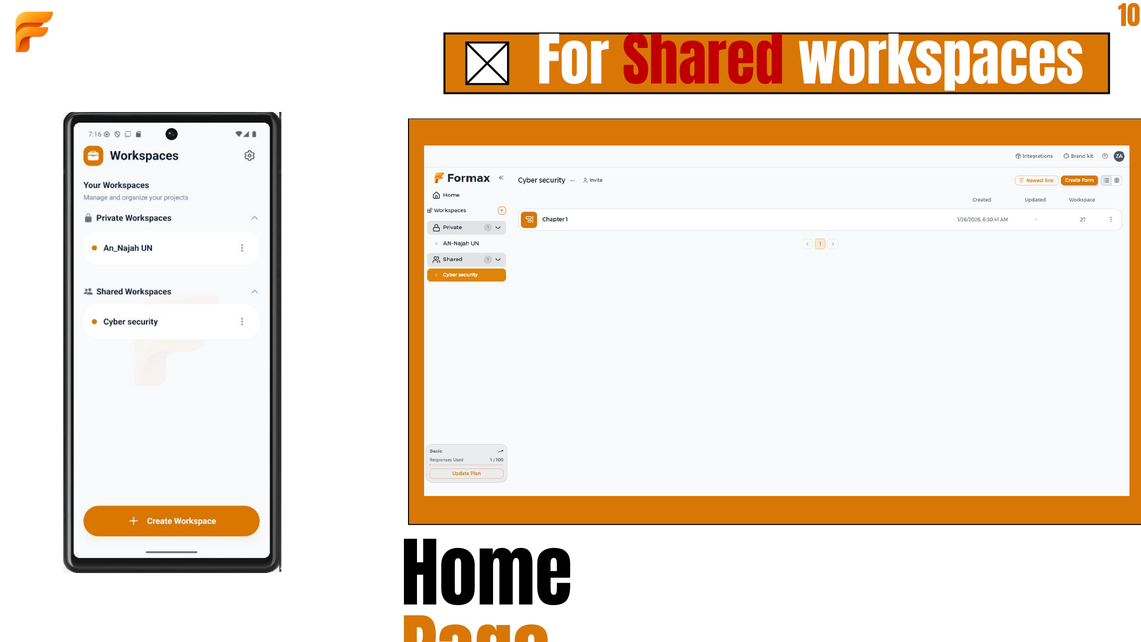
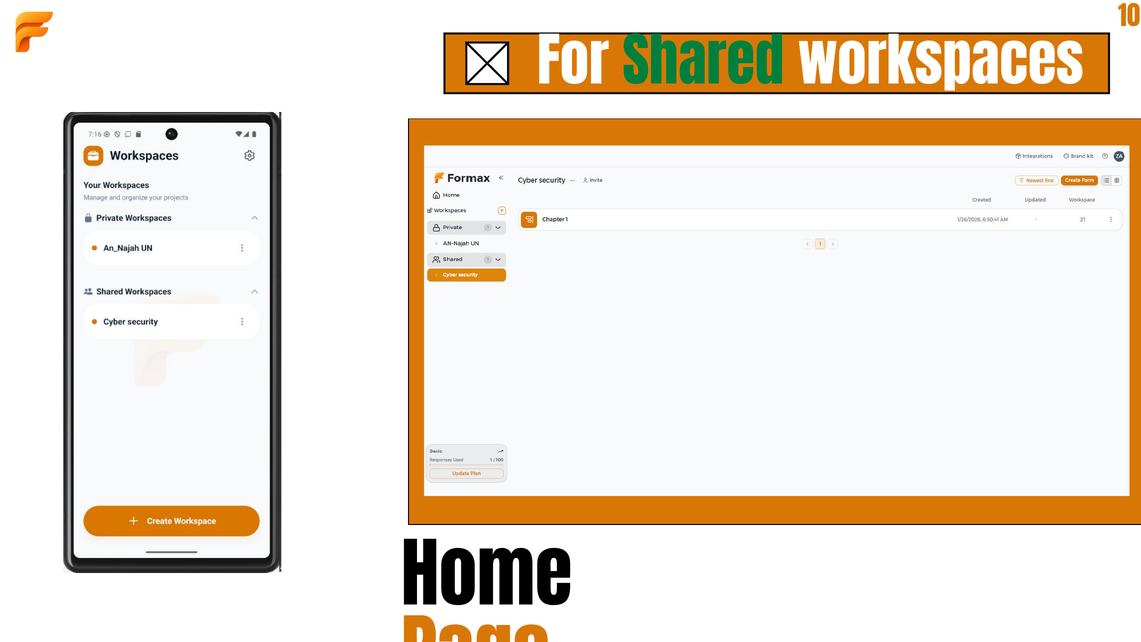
Shared colour: red -> green (703, 65)
